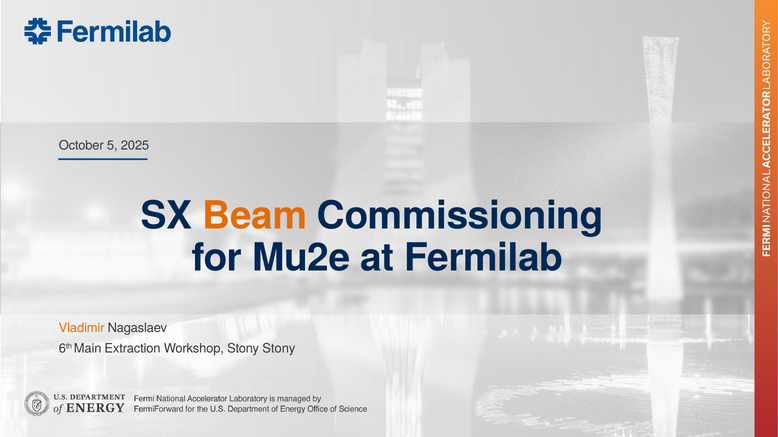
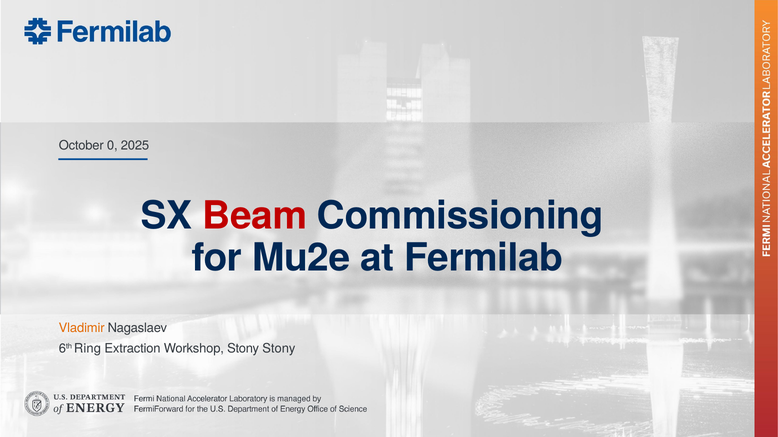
5: 5 -> 0 (112, 146)
Beam colour: orange -> red (255, 216)
Main: Main -> Ring (87, 349)
